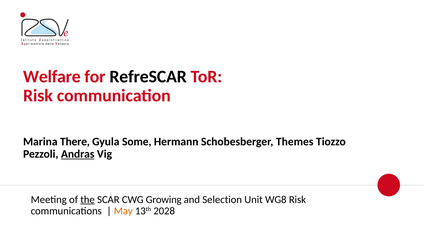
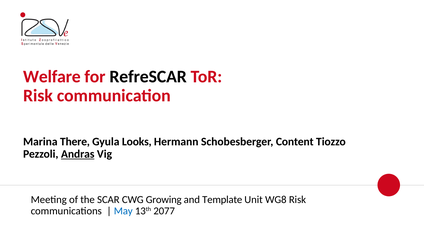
Some: Some -> Looks (137, 141)
Themes: Themes -> Content (295, 141)
the underline: present -> none (88, 199)
Selection: Selection -> Template (222, 199)
May colour: orange -> blue (123, 211)
2028: 2028 -> 2077 (164, 211)
